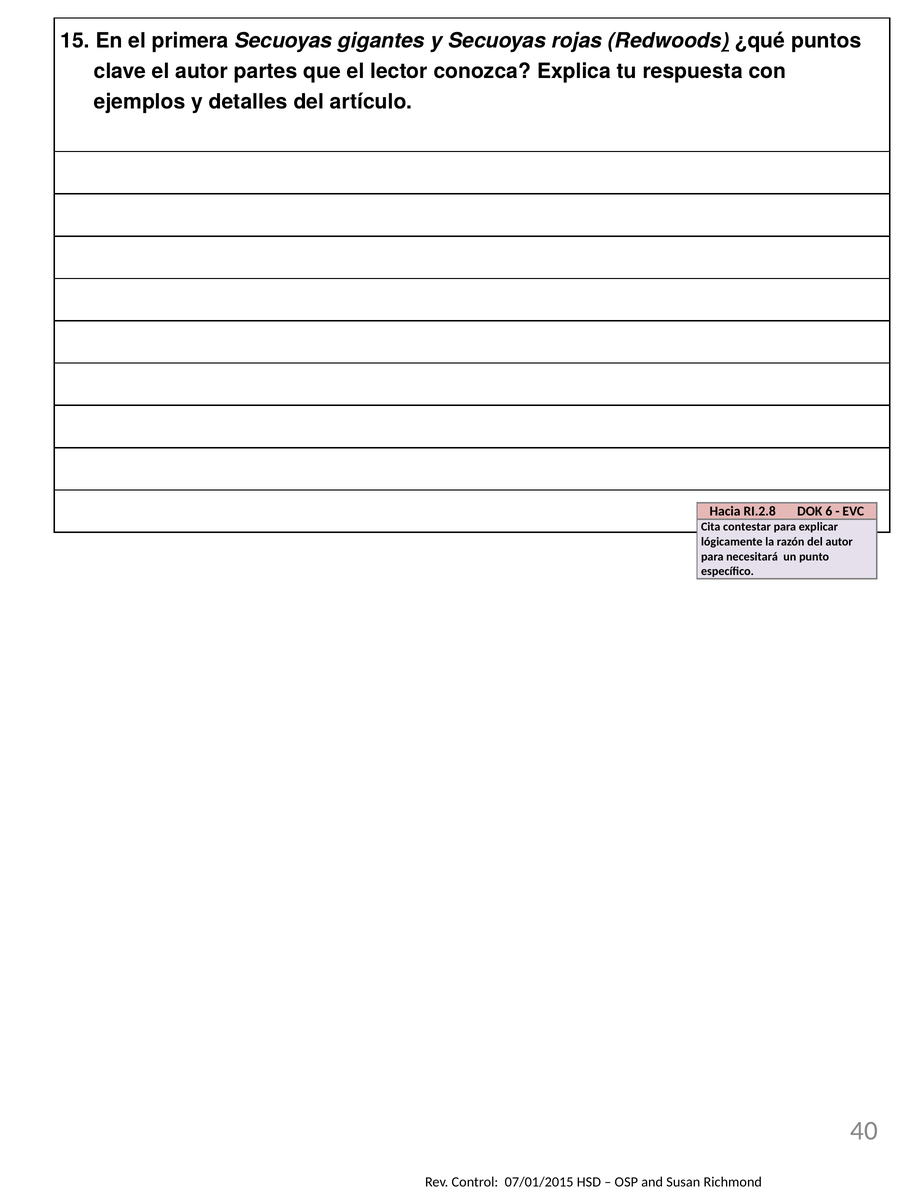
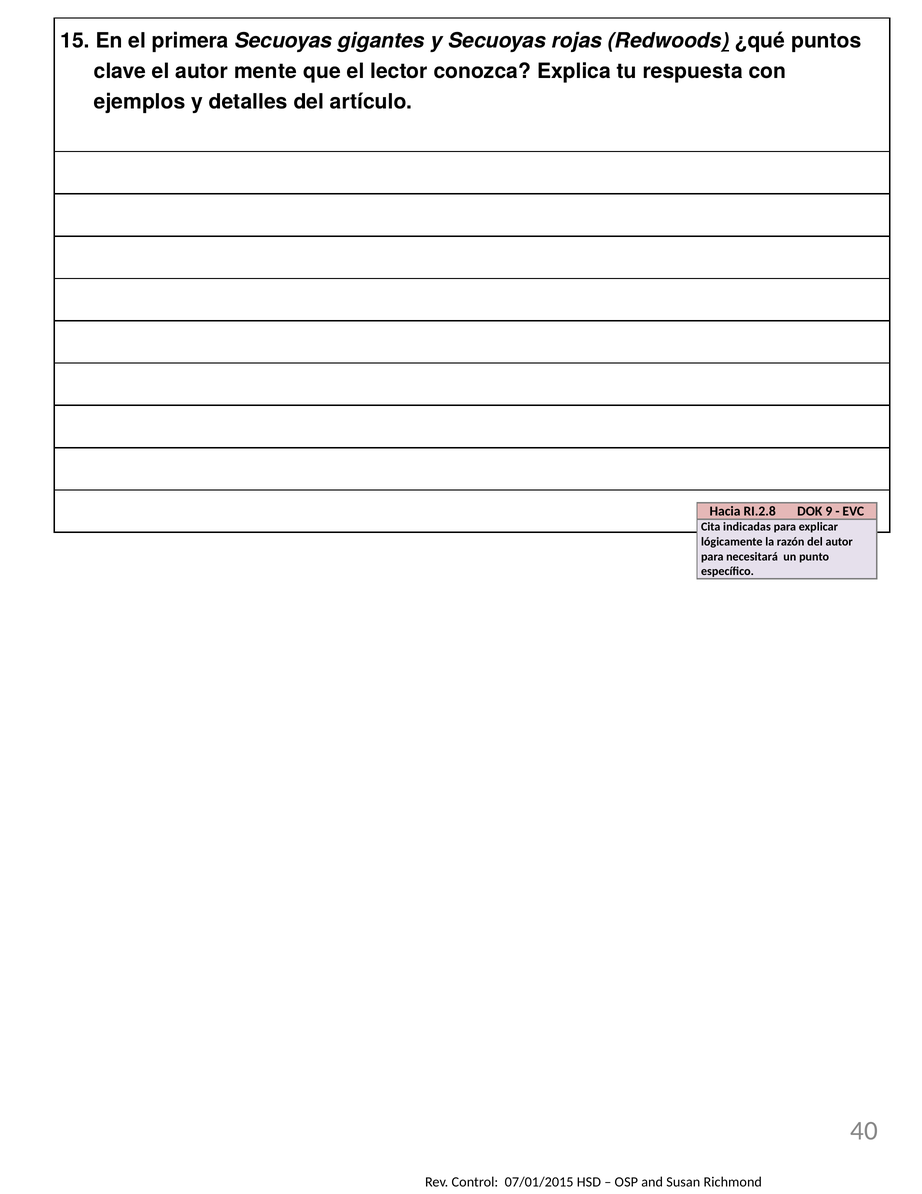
partes: partes -> mente (266, 71)
6: 6 -> 9 (829, 511)
contestar: contestar -> indicadas (747, 527)
